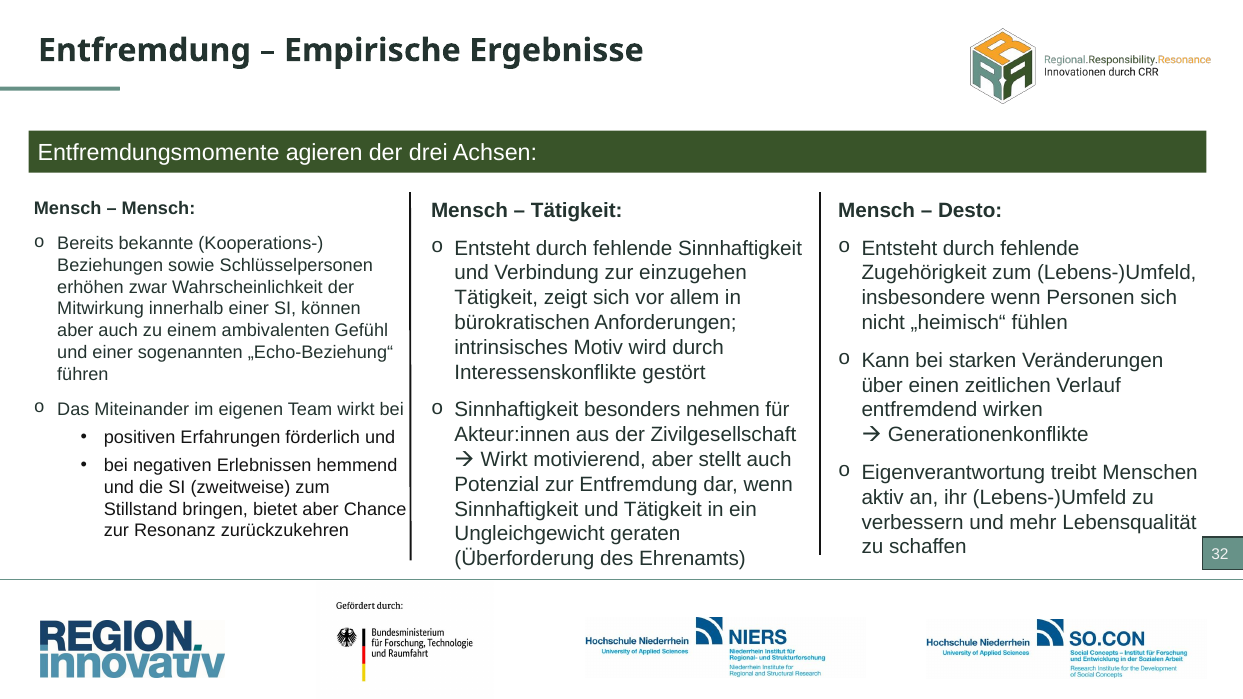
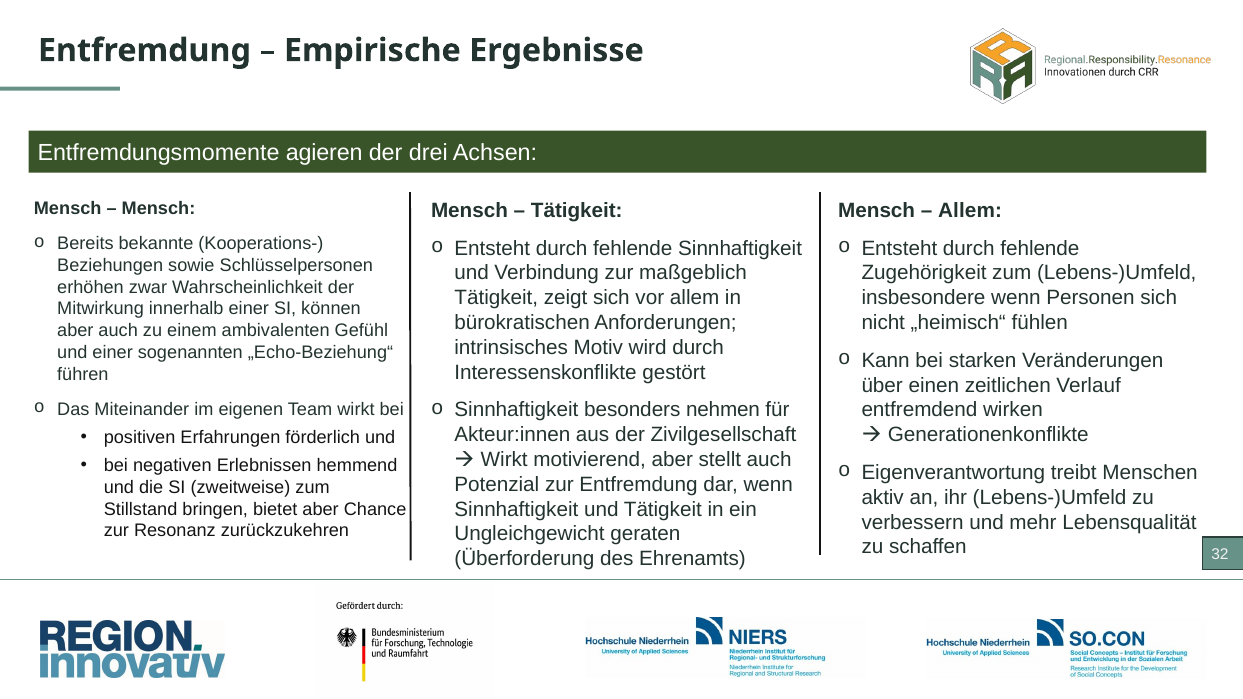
Desto: Desto -> Allem (970, 211)
einzugehen: einzugehen -> maßgeblich (693, 273)
